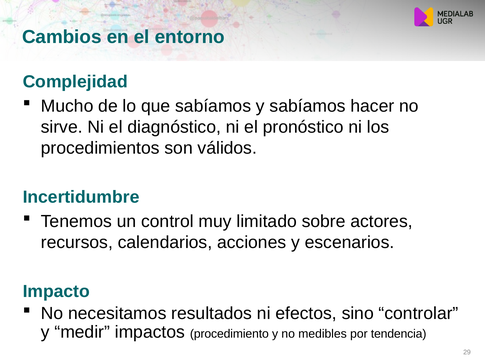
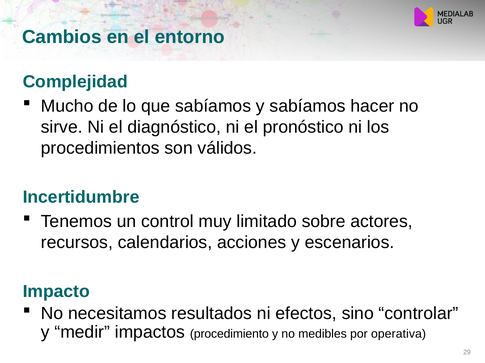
tendencia: tendencia -> operativa (399, 335)
